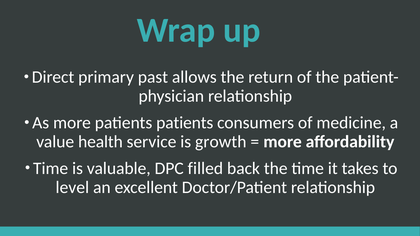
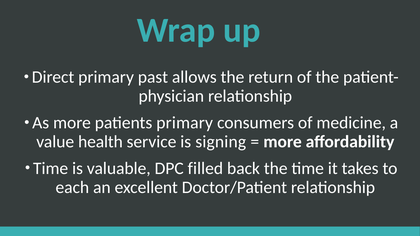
patients patients: patients -> primary (185, 123)
growth: growth -> signing (221, 142)
level: level -> each (72, 187)
